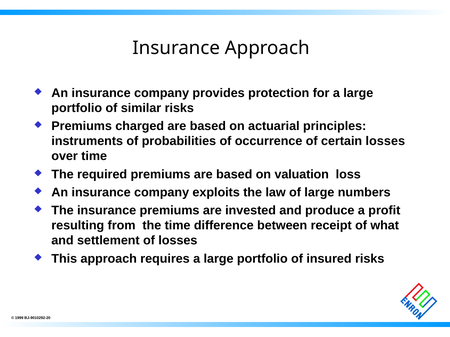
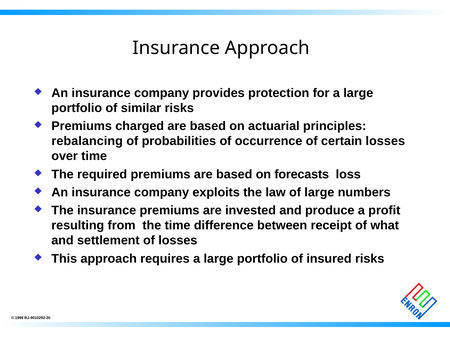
instruments: instruments -> rebalancing (87, 141)
valuation: valuation -> forecasts (302, 175)
